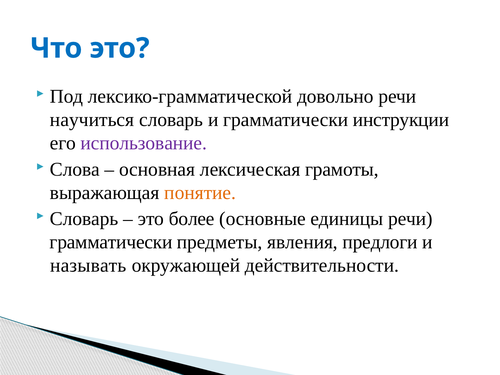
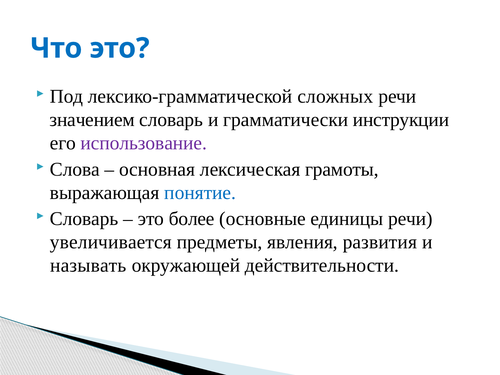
довольно: довольно -> сложных (335, 97)
научиться: научиться -> значением (92, 120)
понятие colour: orange -> blue (200, 193)
грамматически: грамматически -> увеличивается (111, 242)
предлоги: предлоги -> развития (380, 242)
